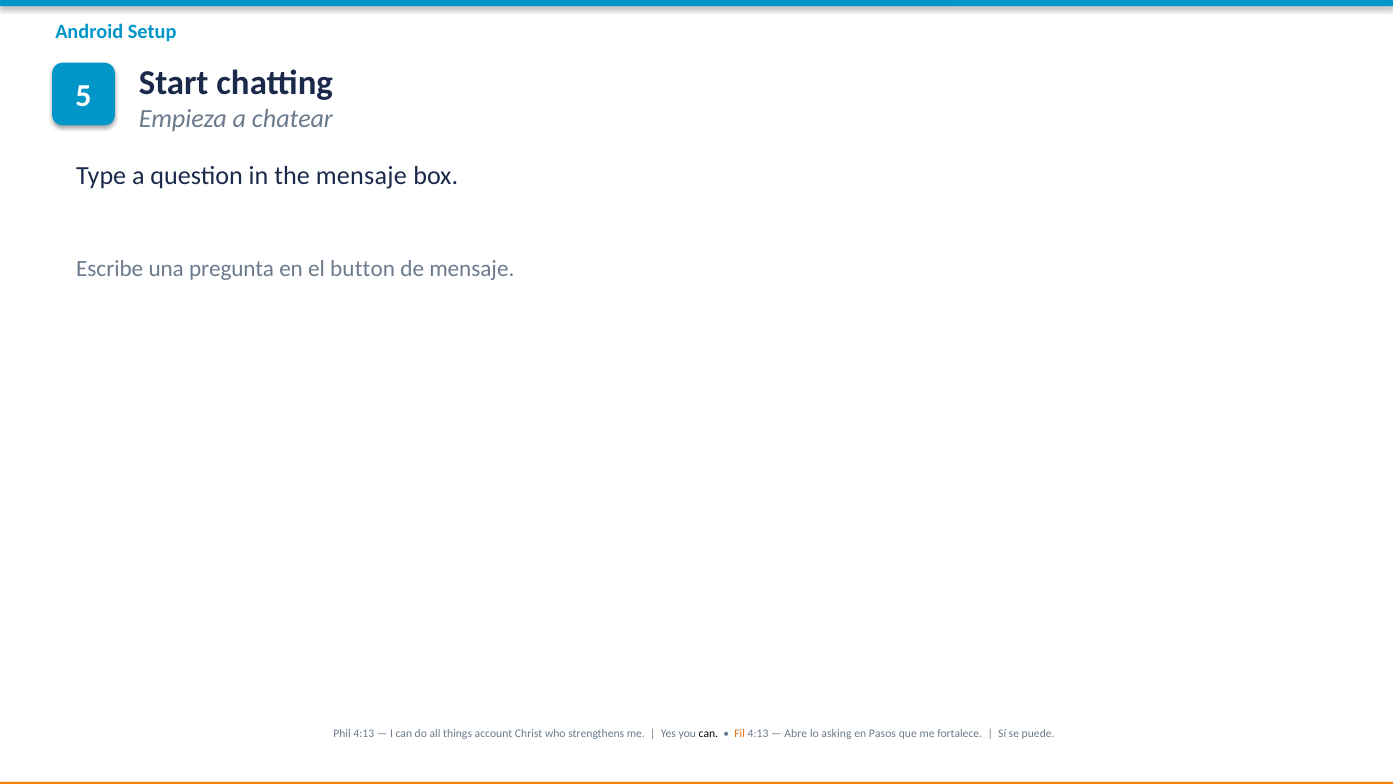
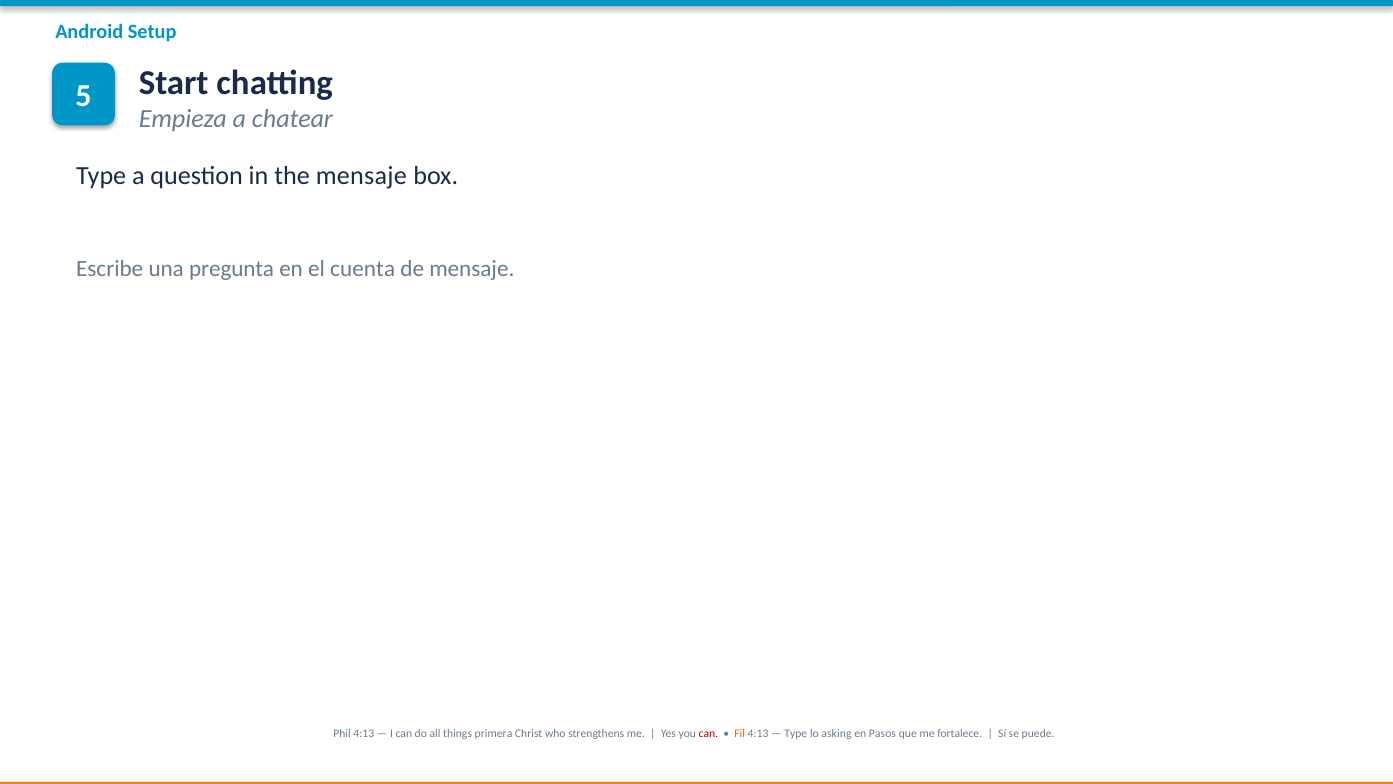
button: button -> cuenta (363, 268)
account: account -> primera (494, 733)
can colour: black -> red (708, 733)
Abre: Abre -> Type (796, 733)
